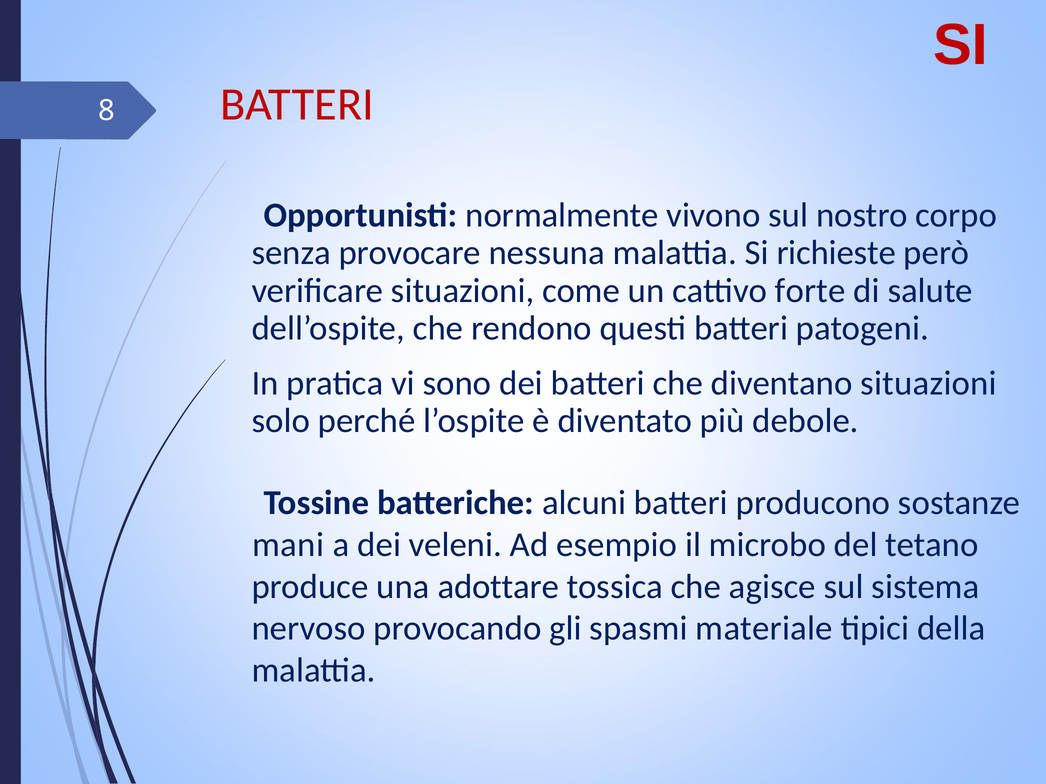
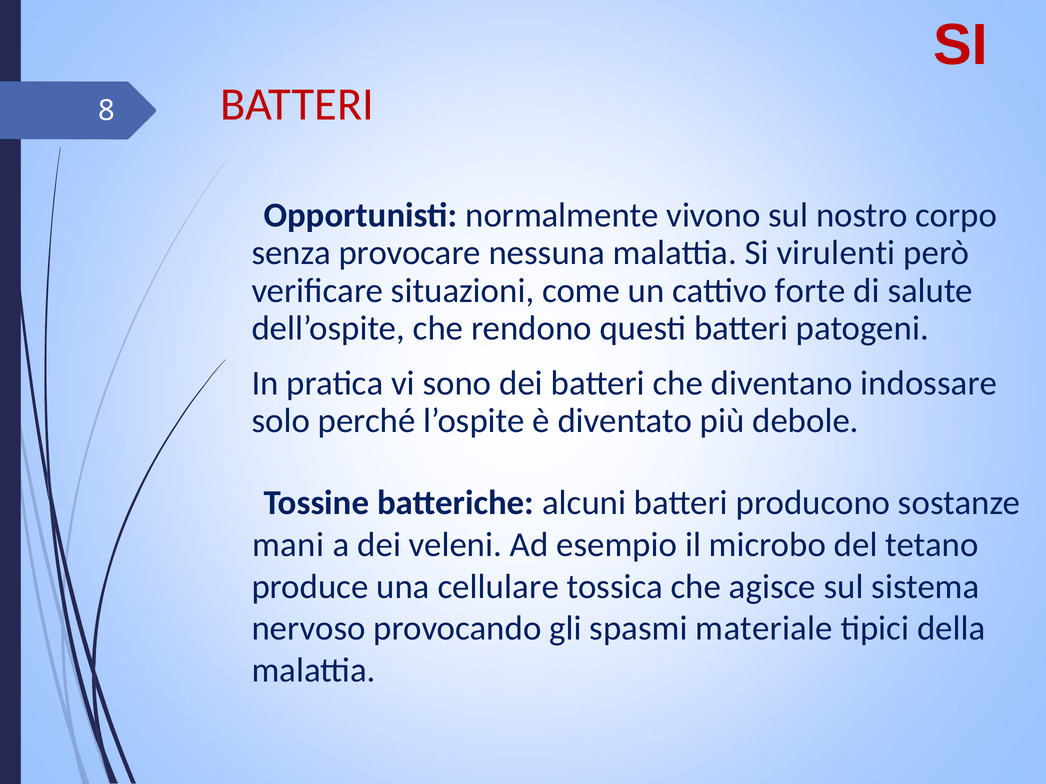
richieste: richieste -> virulenti (836, 253)
diventano situazioni: situazioni -> indossare (929, 383)
adottare: adottare -> cellulare (498, 587)
